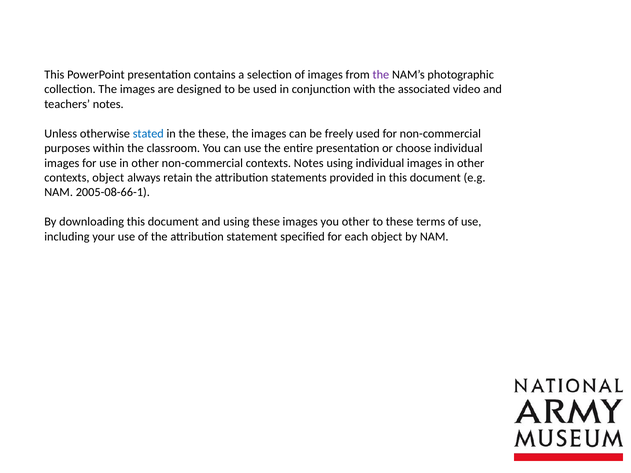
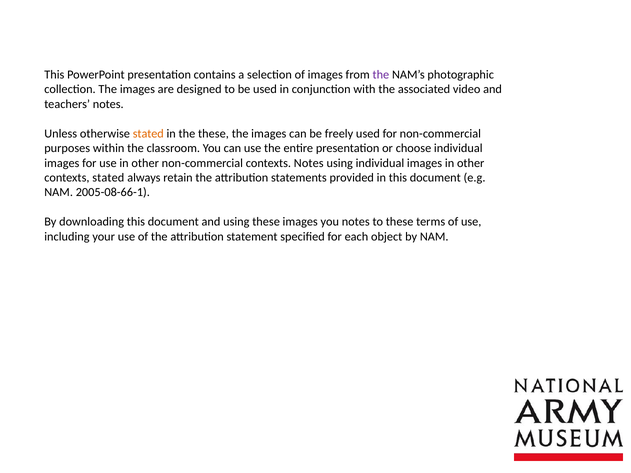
stated colour: blue -> orange (148, 134)
contexts object: object -> stated (108, 178)
you other: other -> notes (356, 222)
